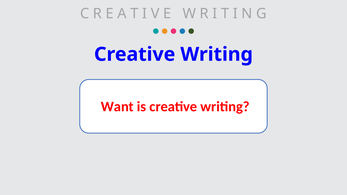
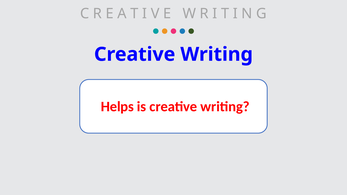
Want: Want -> Helps (117, 107)
